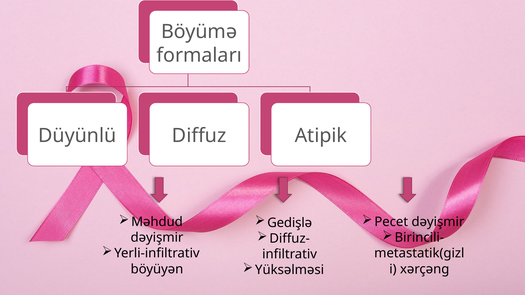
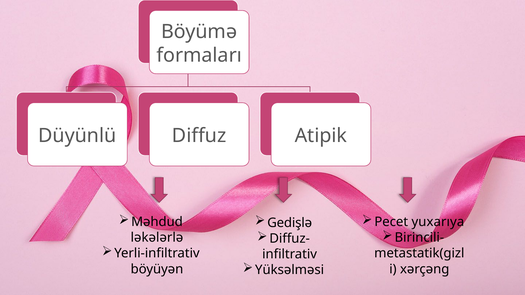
Pecet dəyişmir: dəyişmir -> yuxarıya (438, 222)
dəyişmir: dəyişmir -> ləkələrlə (157, 238)
